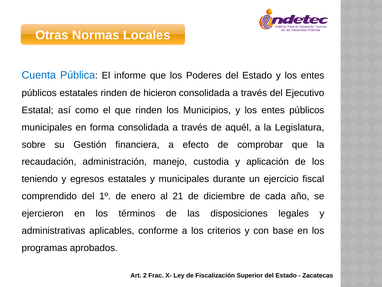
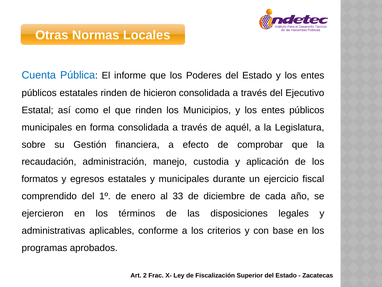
teniendo: teniendo -> formatos (40, 179)
21: 21 -> 33 (178, 196)
